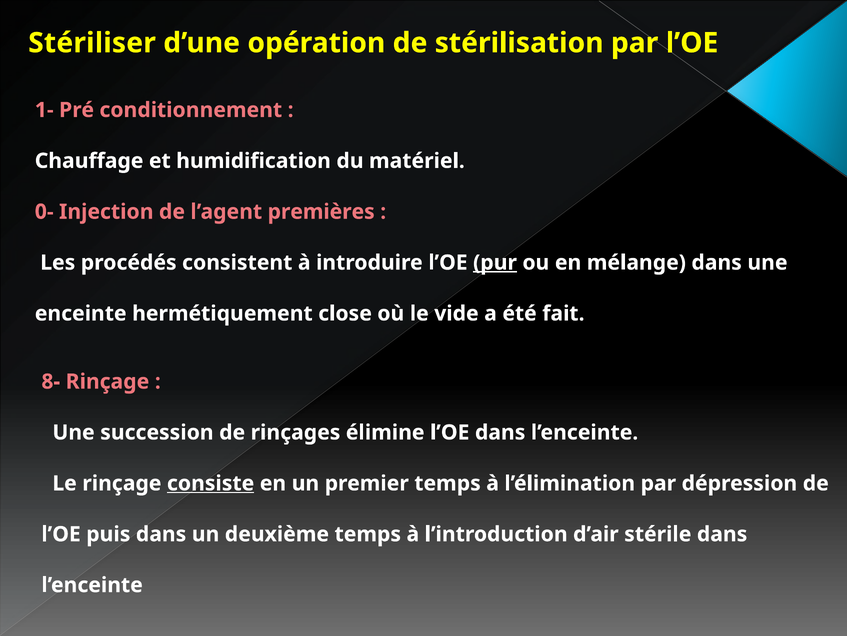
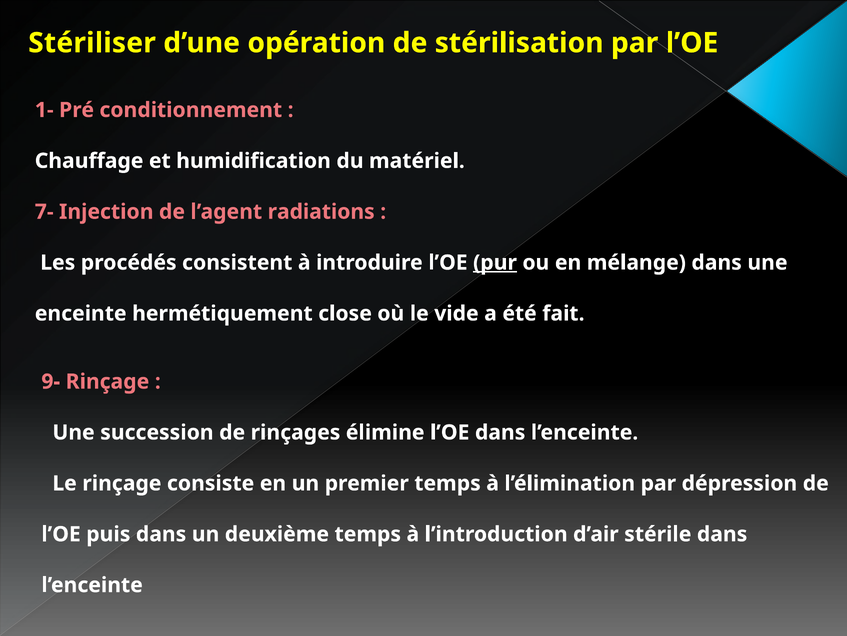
0-: 0- -> 7- (44, 212)
premières: premières -> radiations (321, 212)
8-: 8- -> 9- (51, 381)
consiste underline: present -> none (211, 483)
